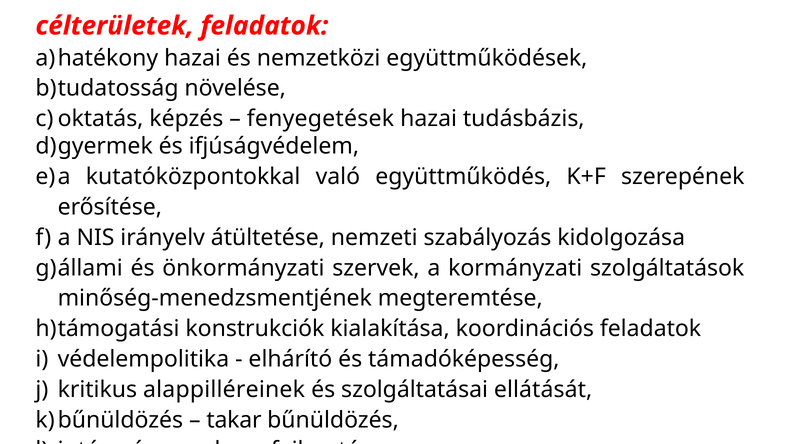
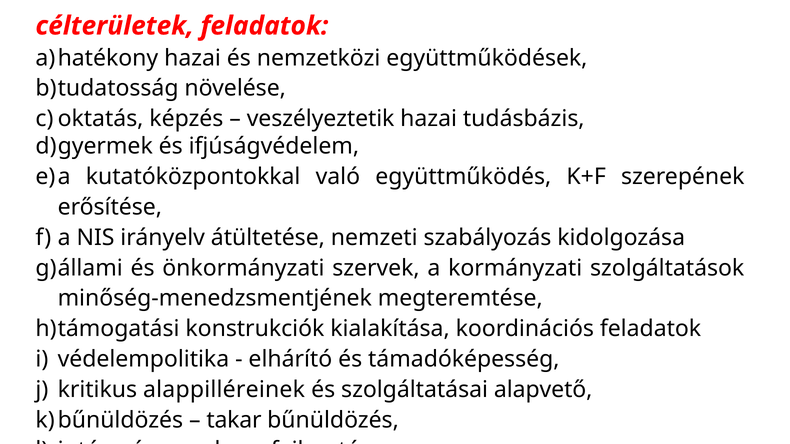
fenyegetések: fenyegetések -> veszélyeztetik (321, 119)
ellátását: ellátását -> alapvető (543, 390)
